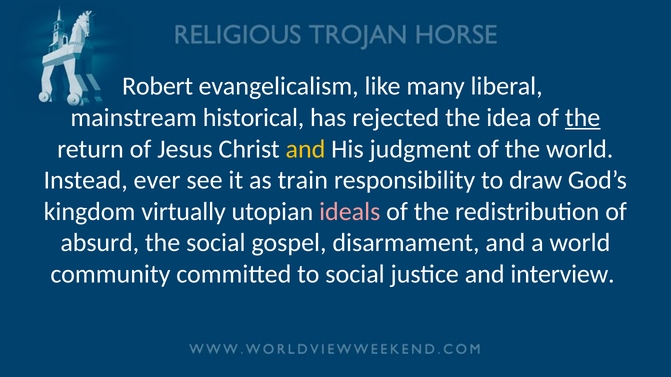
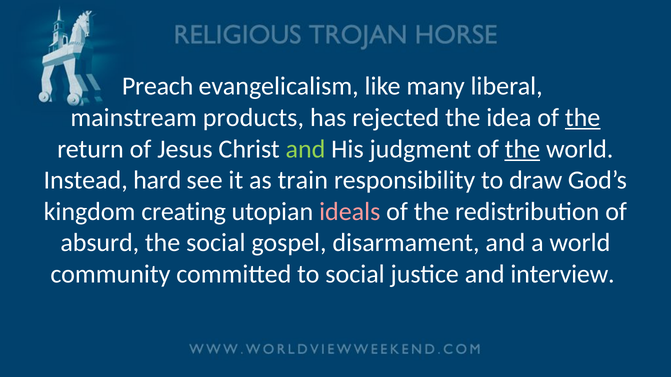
Robert: Robert -> Preach (158, 86)
historical: historical -> products (253, 118)
and colour: yellow -> light green (306, 149)
the underline: none -> present (522, 149)
ever: ever -> hard (157, 180)
virtually: virtually -> creating (184, 212)
